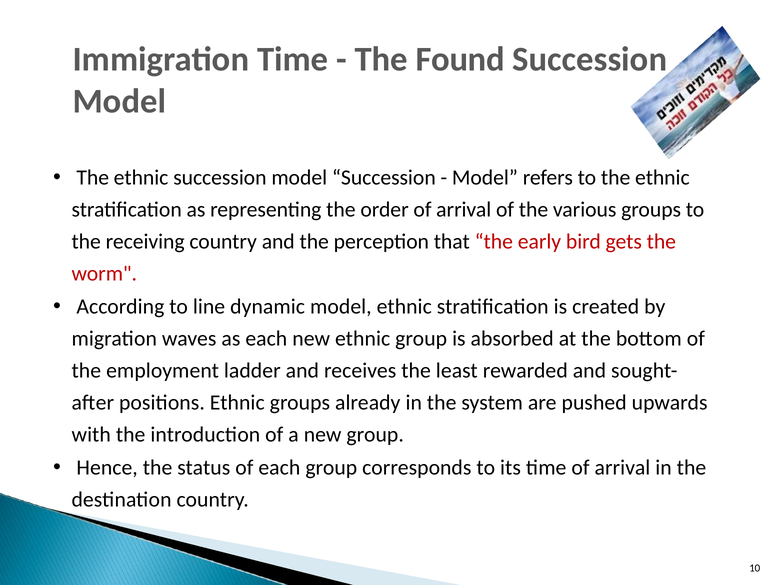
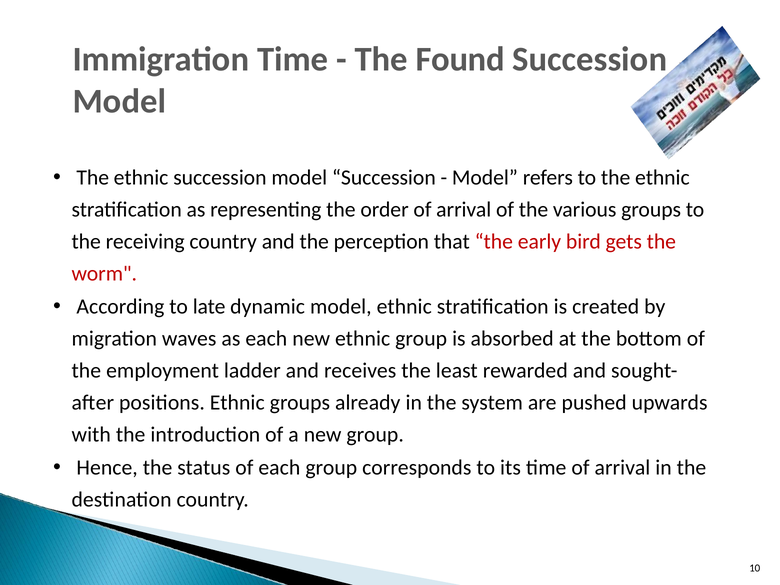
line: line -> late (209, 307)
